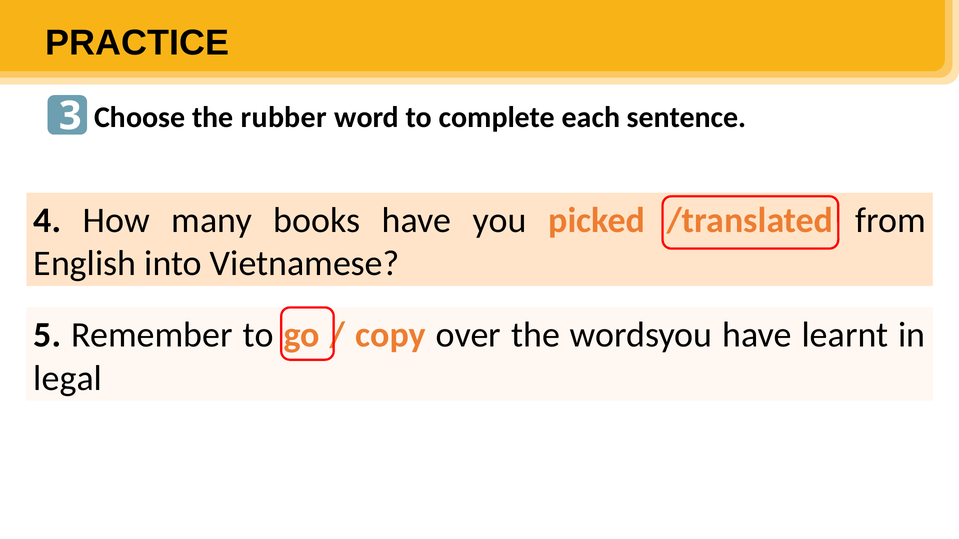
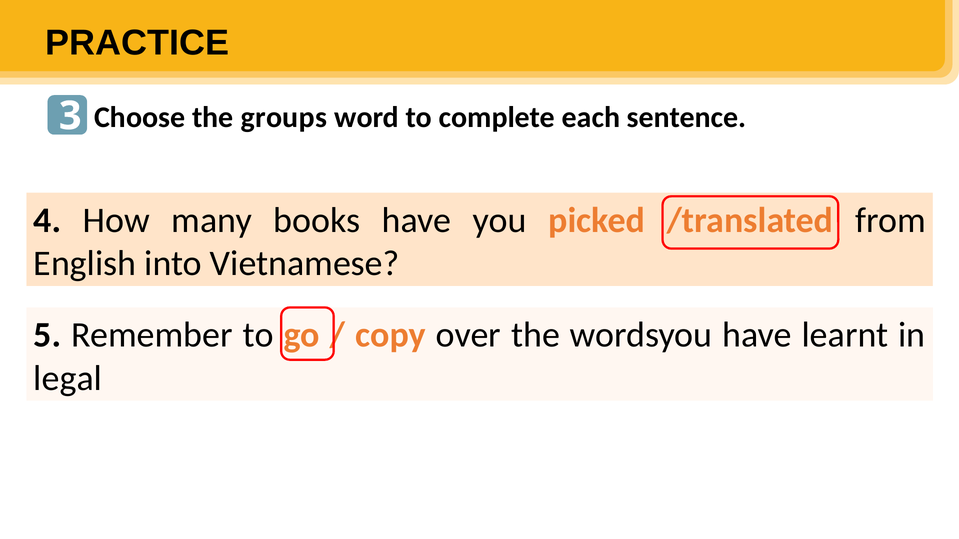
rubber: rubber -> groups (284, 118)
